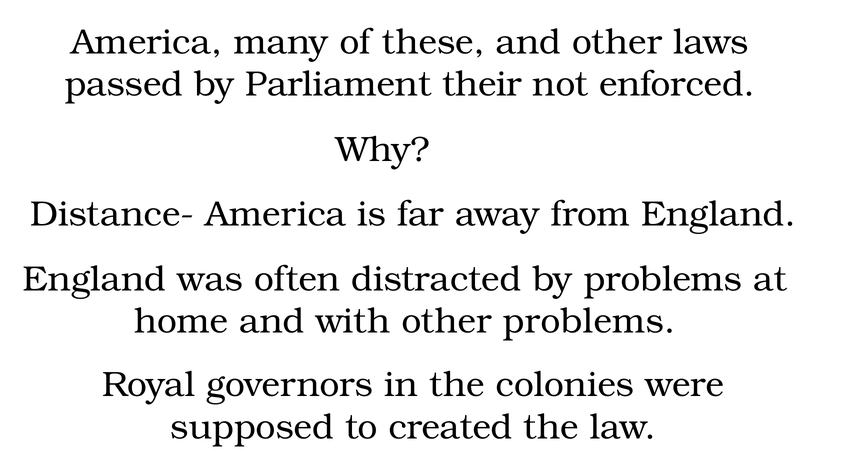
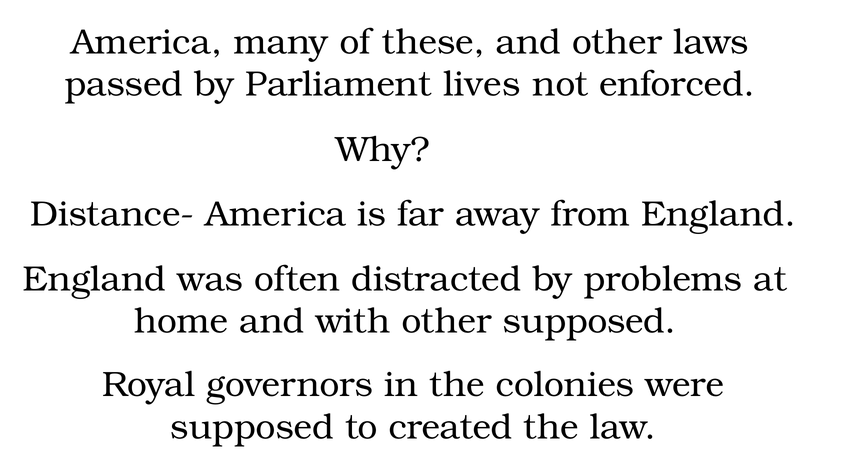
their: their -> lives (482, 84)
other problems: problems -> supposed (589, 321)
